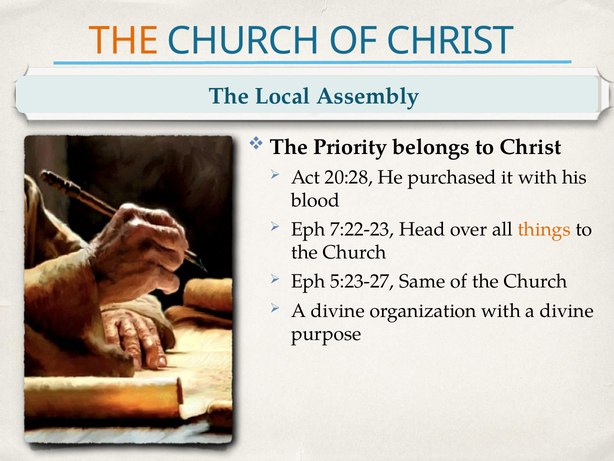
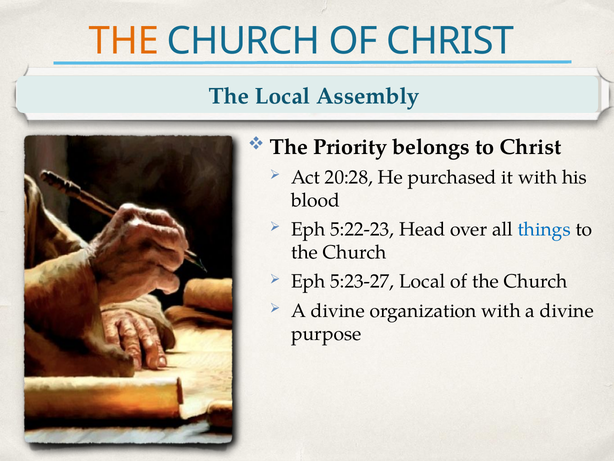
7:22-23: 7:22-23 -> 5:22-23 (362, 229)
things colour: orange -> blue (544, 229)
5:23-27 Same: Same -> Local (422, 281)
